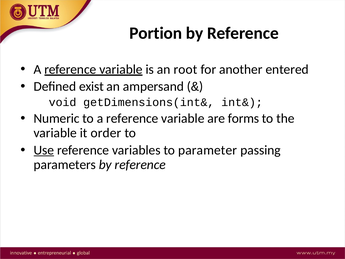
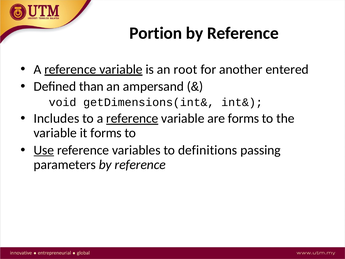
exist: exist -> than (91, 86)
Numeric: Numeric -> Includes (56, 118)
reference underline: none -> present (132, 118)
it order: order -> forms (106, 133)
parameter: parameter -> definitions (208, 150)
